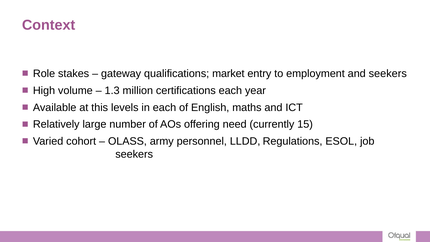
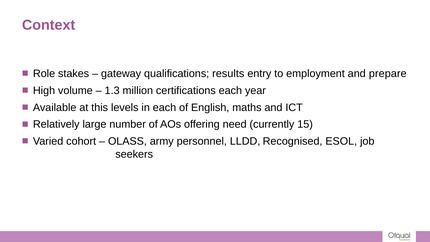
market: market -> results (228, 74)
and seekers: seekers -> prepare (388, 74)
Regulations: Regulations -> Recognised (293, 141)
